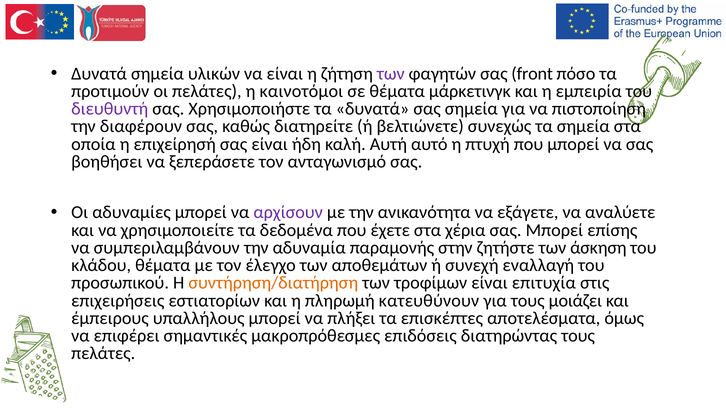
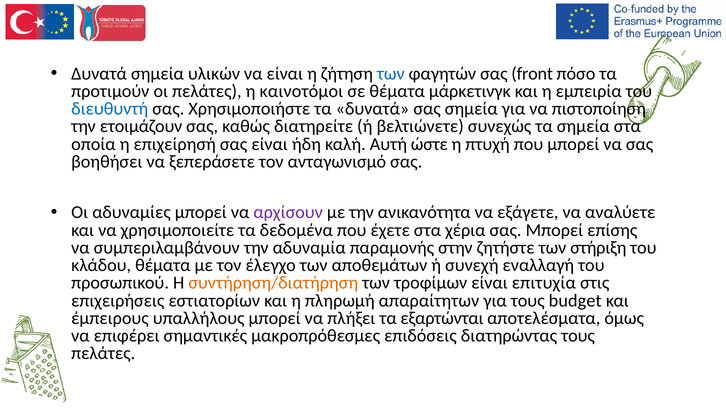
των colour: purple -> blue (391, 74)
διευθυντή colour: purple -> blue (110, 109)
διαφέρουν: διαφέρουν -> ετοιμάζουν (141, 127)
αυτό: αυτό -> ώστε (429, 144)
άσκηση: άσκηση -> στήριξη (598, 248)
κατευθύνουν: κατευθύνουν -> απαραίτητων (429, 301)
μοιάζει: μοιάζει -> budget (575, 301)
επισκέπτες: επισκέπτες -> εξαρτώνται (442, 319)
